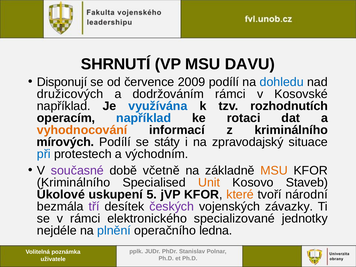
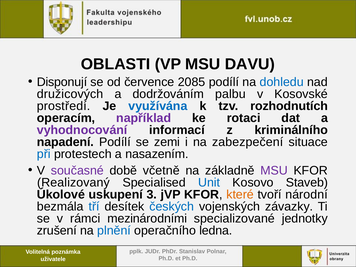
SHRNUTÍ: SHRNUTÍ -> OBLASTI (116, 64)
2009: 2009 -> 2085 (192, 82)
dodržováním rámci: rámci -> palbu (230, 94)
například: například -> prostředí (64, 106)
například colour: blue -> purple (144, 118)
vyhodnocování colour: orange -> purple (82, 130)
mírových: mírových -> napadení (65, 142)
státy: státy -> zemi (167, 142)
zpravodajský: zpravodajský -> zabezpečení (248, 142)
východním: východním -> nasazením (157, 154)
MSU colour: orange -> purple (274, 170)
Kriminálního: Kriminálního -> Realizovaný (74, 182)
Unit colour: orange -> blue (209, 182)
5: 5 -> 3 (152, 194)
tří colour: purple -> blue (94, 207)
českých colour: purple -> blue (172, 207)
elektronického: elektronického -> mezinárodními (147, 219)
nejdéle: nejdéle -> zrušení (57, 231)
